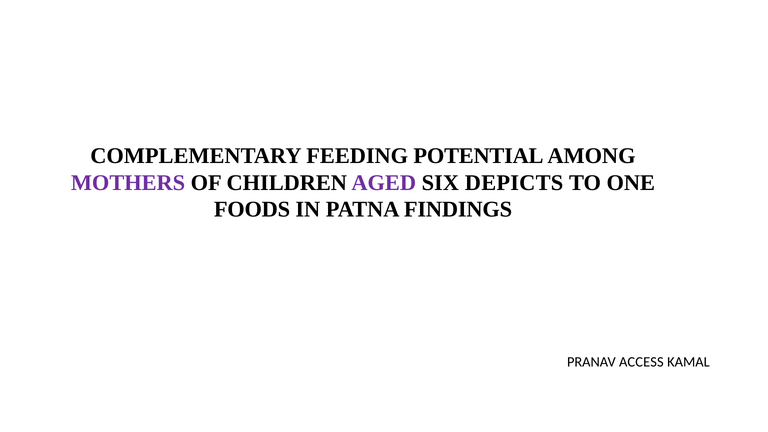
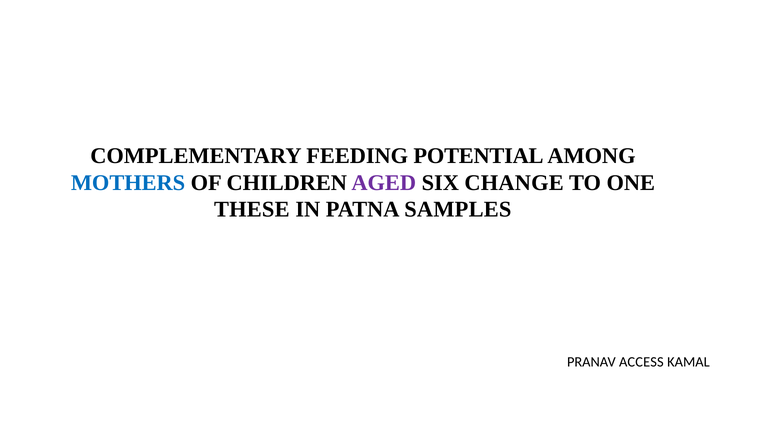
MOTHERS colour: purple -> blue (128, 183)
DEPICTS: DEPICTS -> CHANGE (514, 183)
FOODS: FOODS -> THESE (252, 210)
FINDINGS: FINDINGS -> SAMPLES (458, 210)
